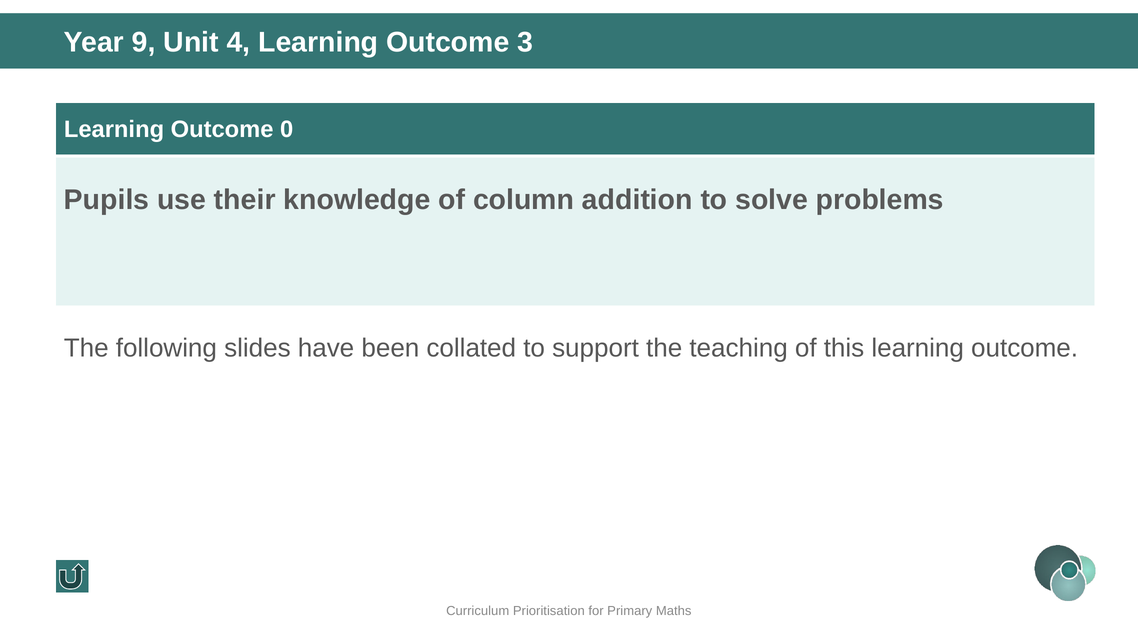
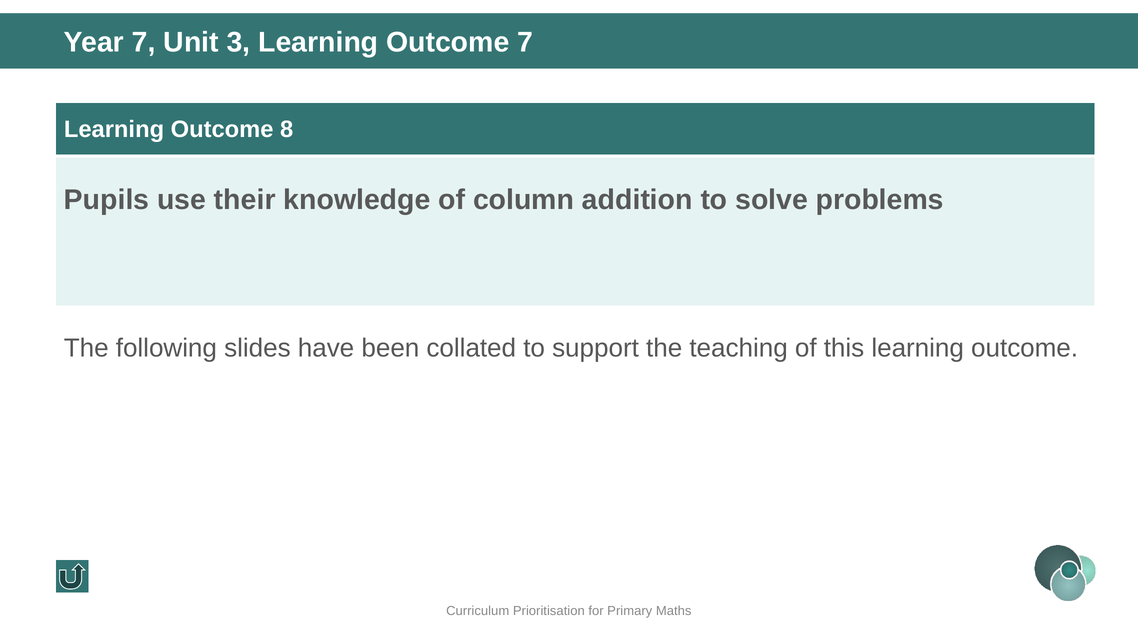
Year 9: 9 -> 7 (144, 42)
4: 4 -> 3 (238, 42)
Outcome 3: 3 -> 7 (525, 42)
0: 0 -> 8 (287, 130)
